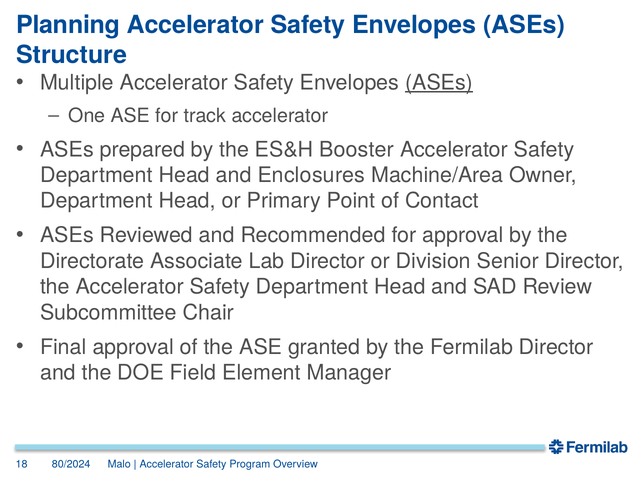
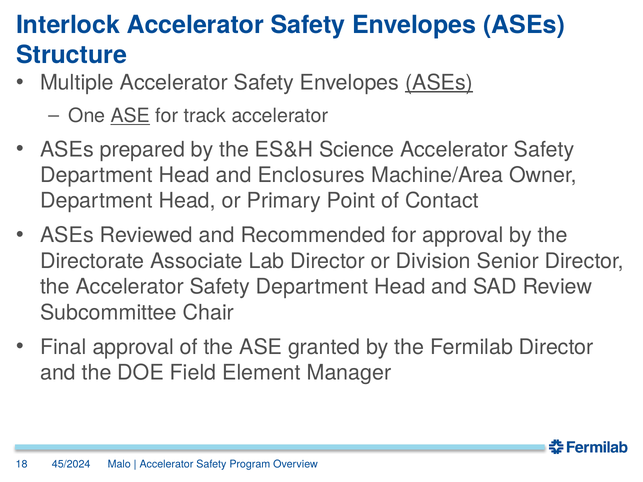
Planning: Planning -> Interlock (68, 25)
ASE underline: none -> present (130, 116)
Booster: Booster -> Science (357, 150)
80/2024: 80/2024 -> 45/2024 (71, 465)
